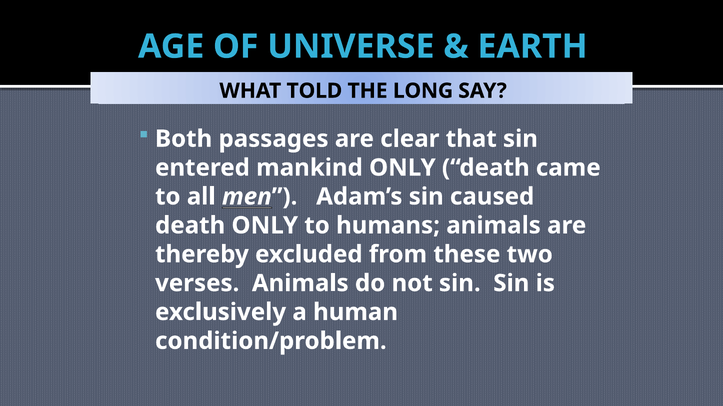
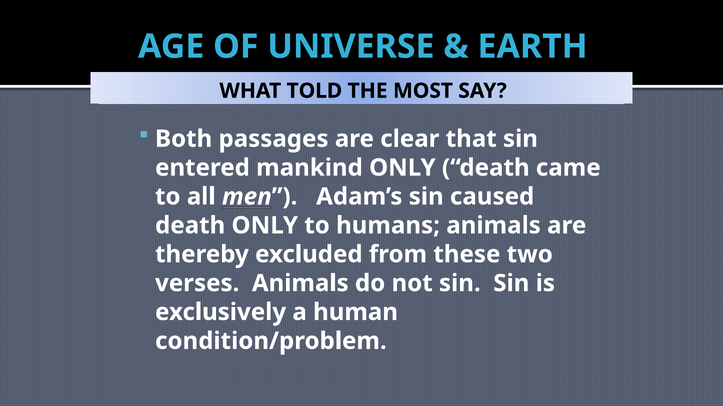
LONG: LONG -> MOST (423, 91)
